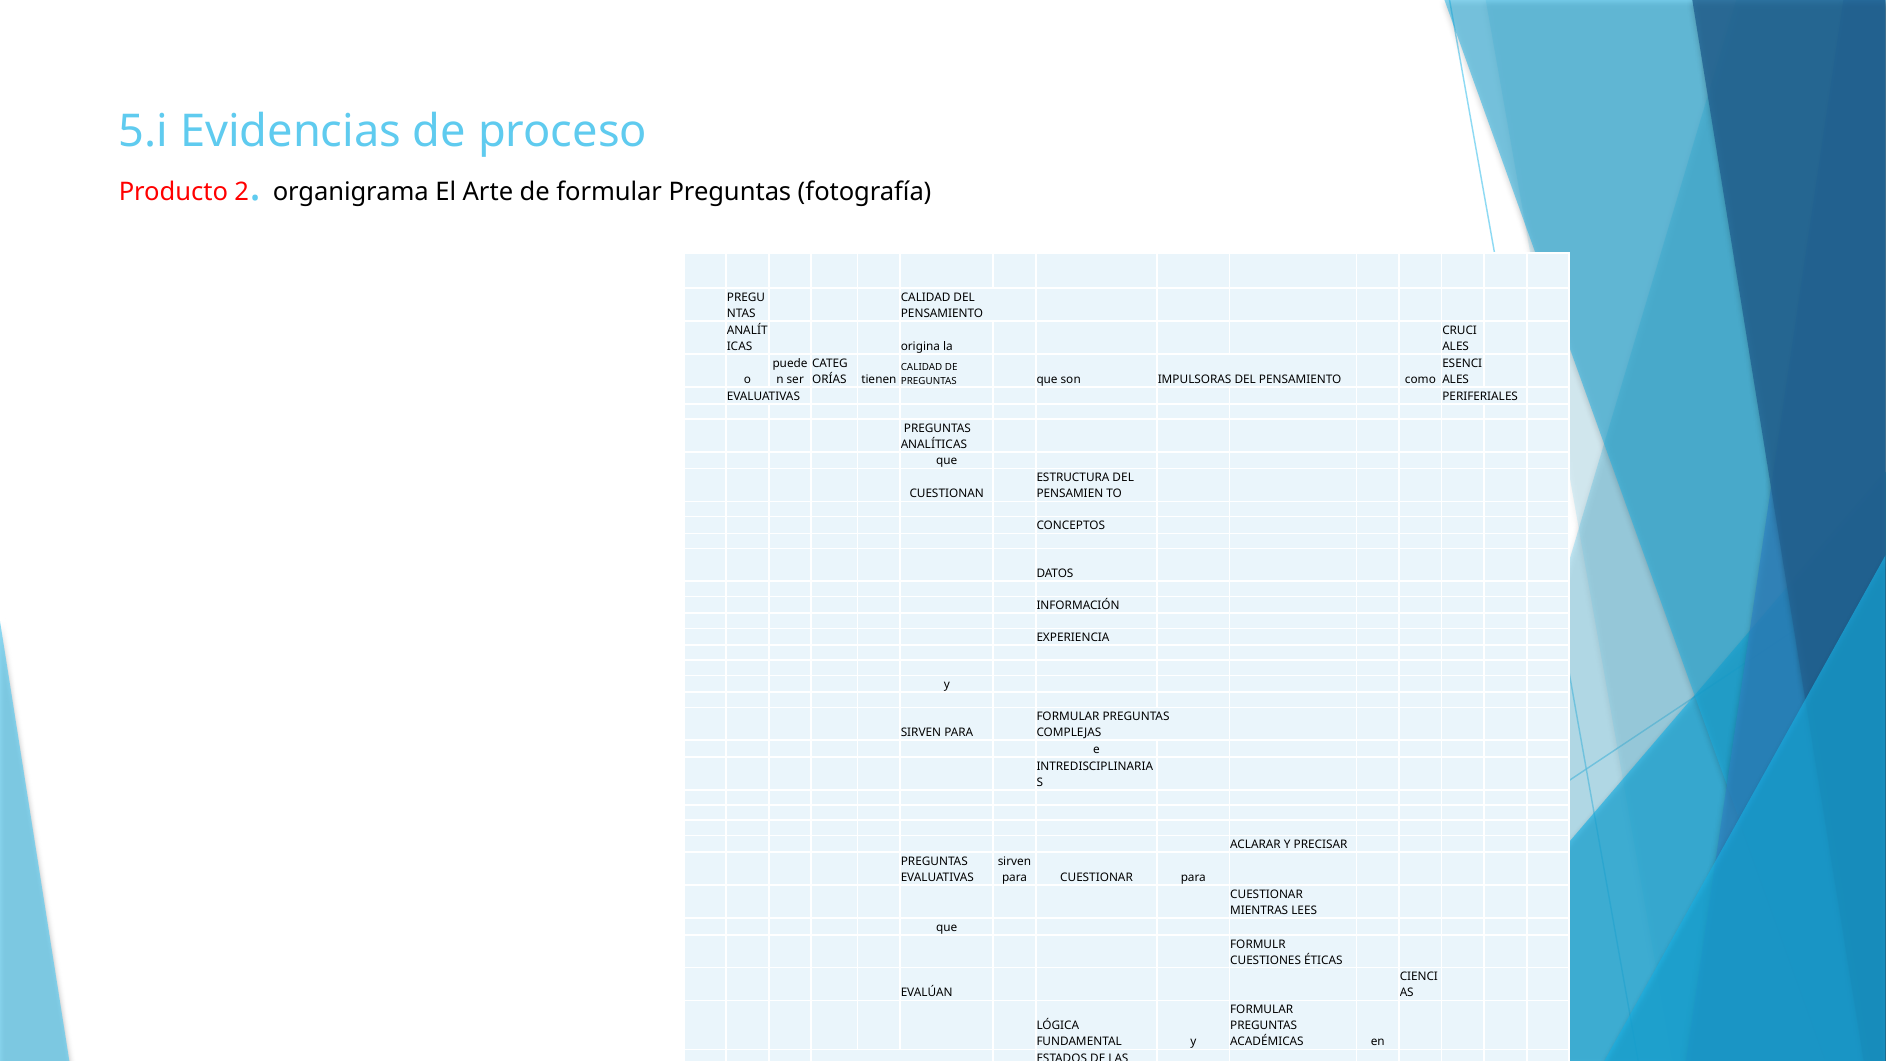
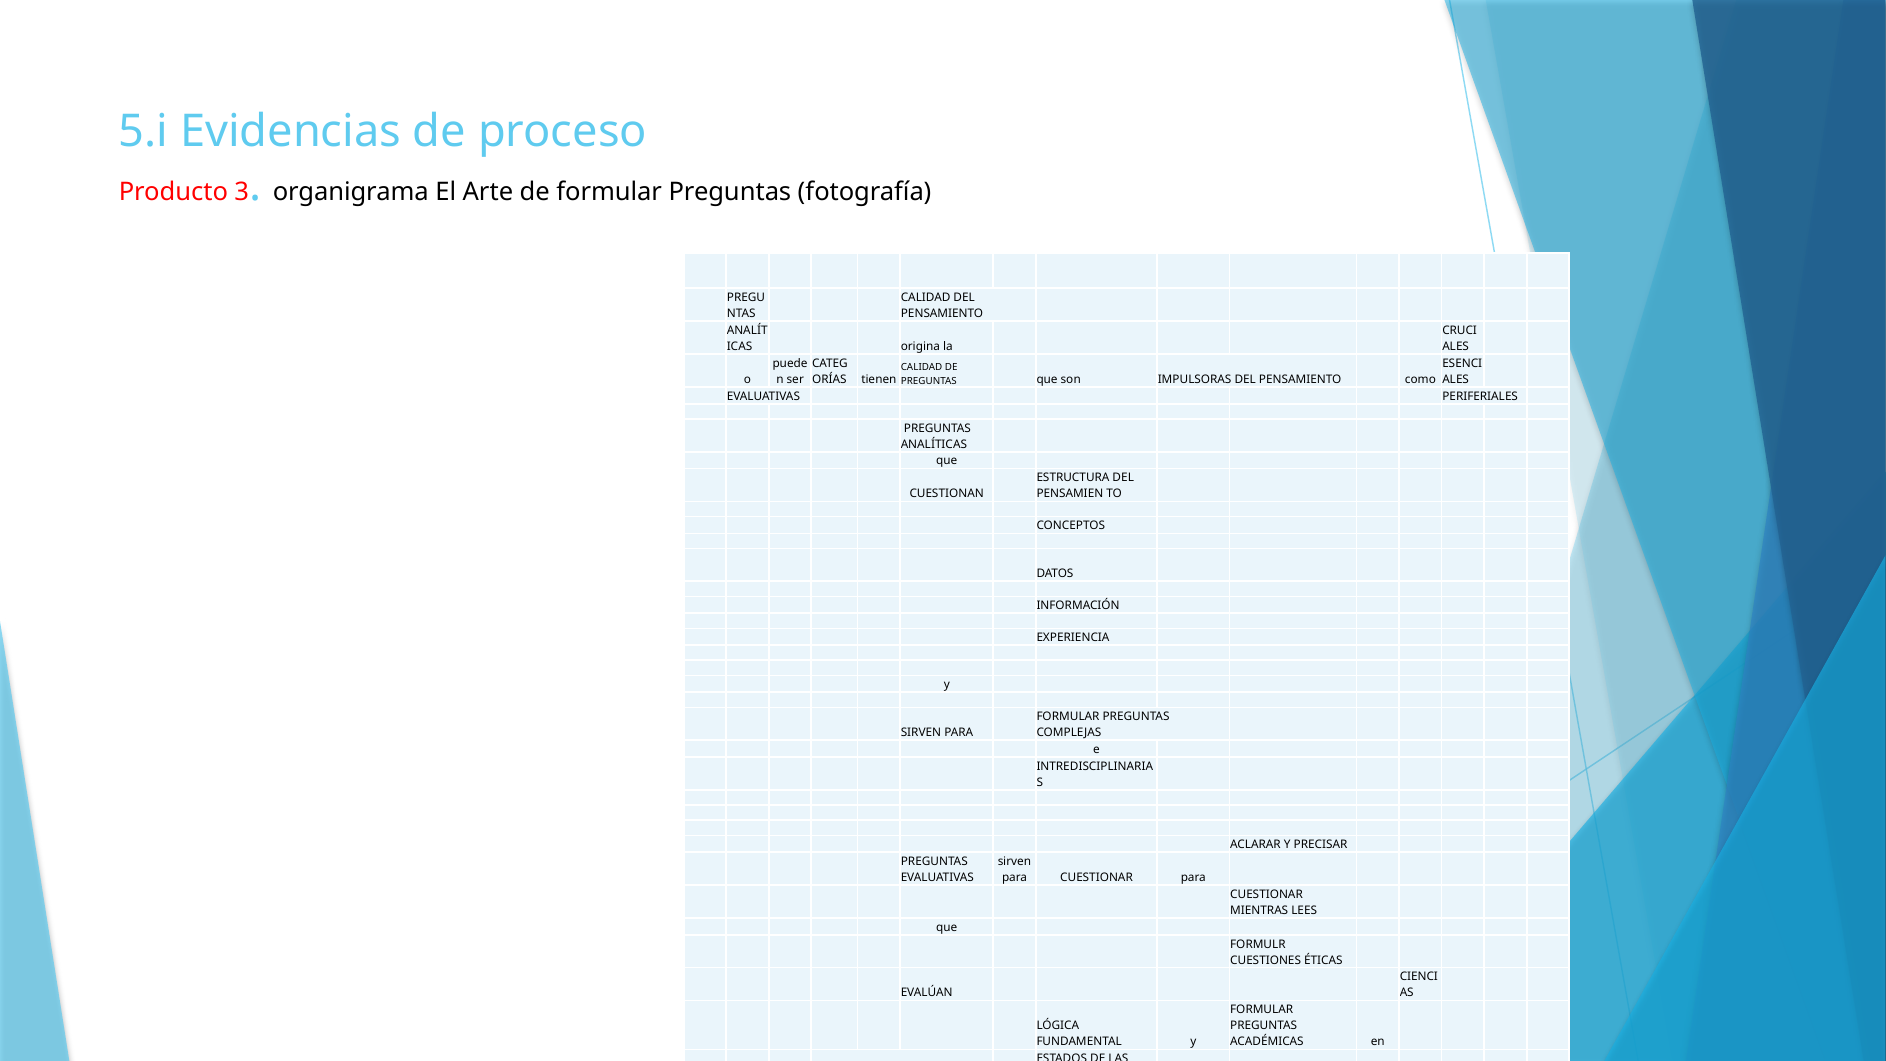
2: 2 -> 3 (242, 192)
